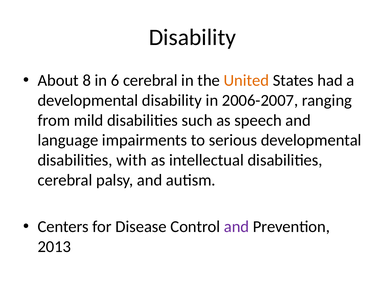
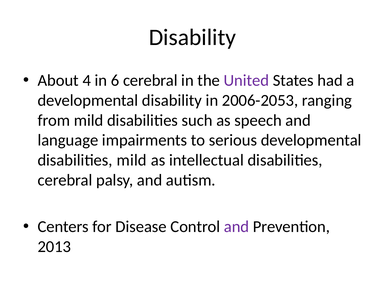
8: 8 -> 4 (87, 80)
United colour: orange -> purple (246, 80)
2006-2007: 2006-2007 -> 2006-2053 (260, 100)
disabilities with: with -> mild (132, 160)
